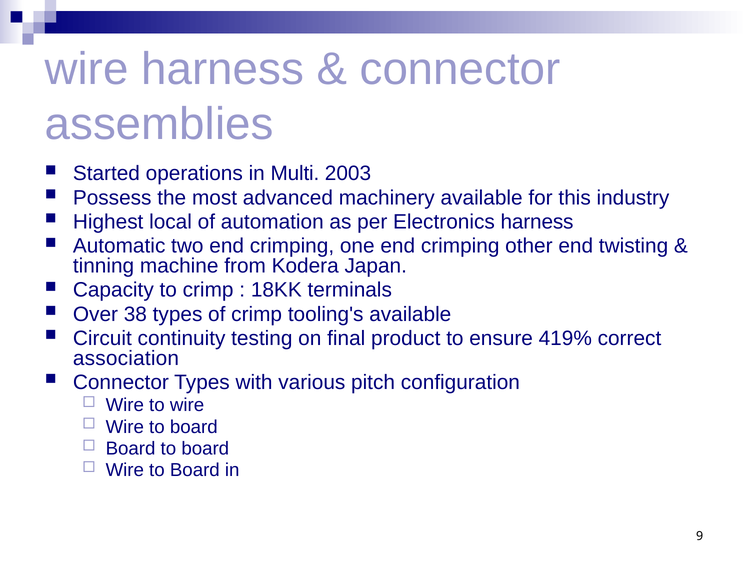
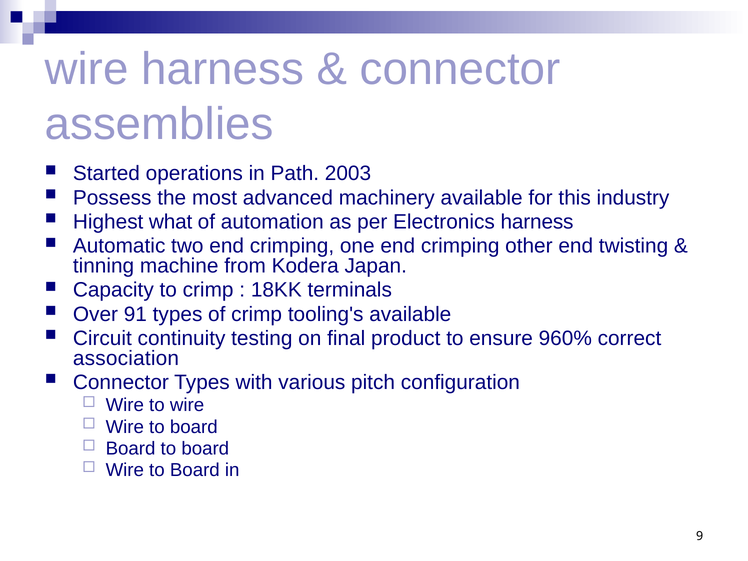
Multi: Multi -> Path (295, 174)
local: local -> what (171, 222)
38: 38 -> 91 (135, 314)
419%: 419% -> 960% (565, 338)
